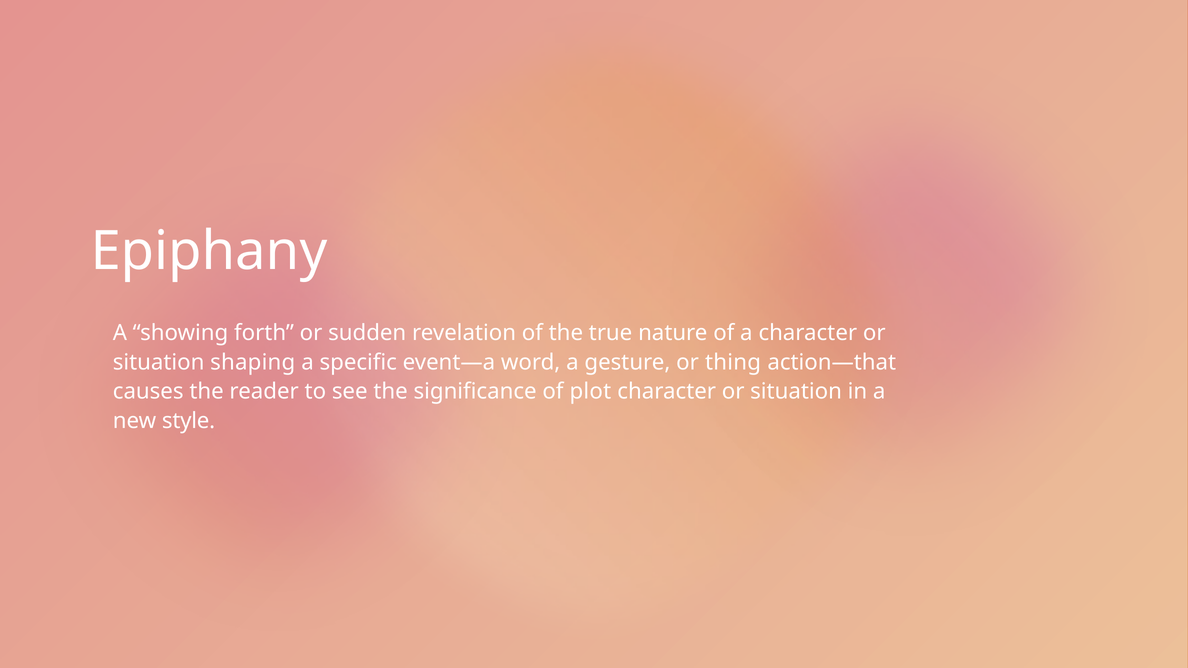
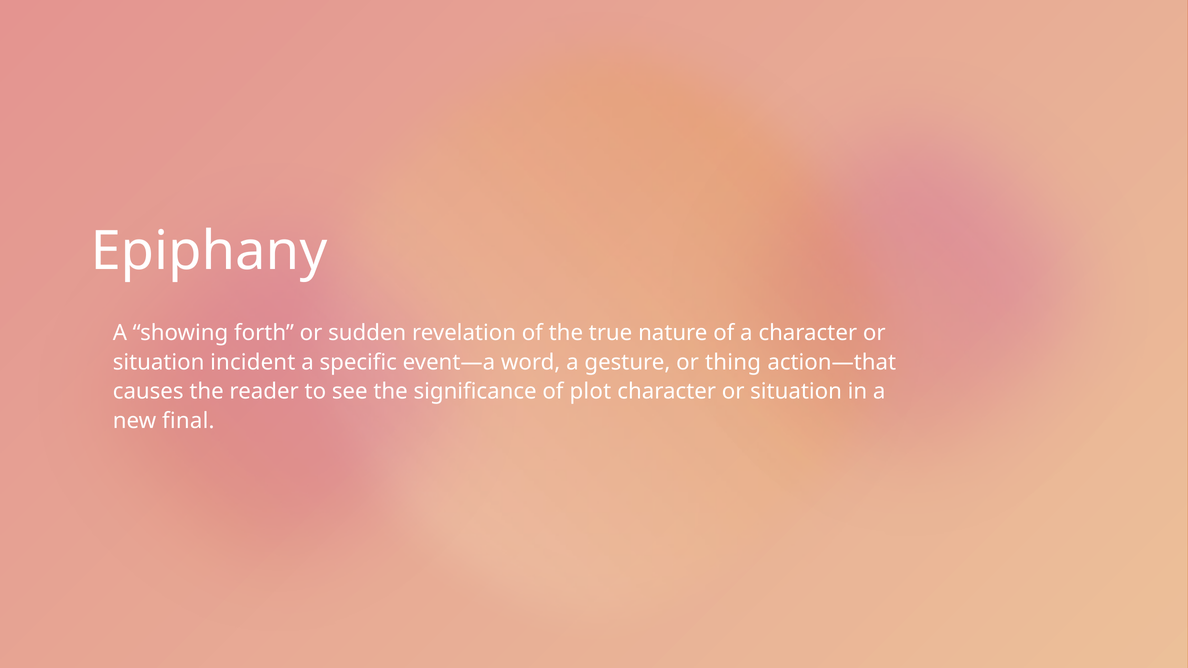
shaping: shaping -> incident (253, 362)
style: style -> final (188, 421)
